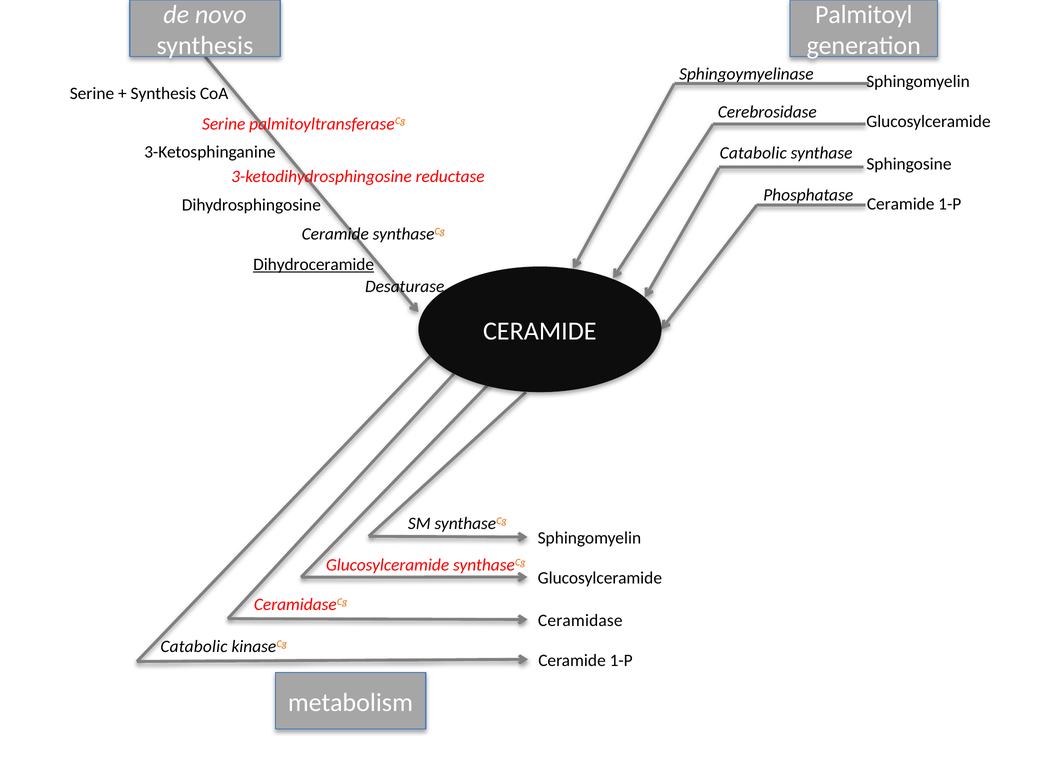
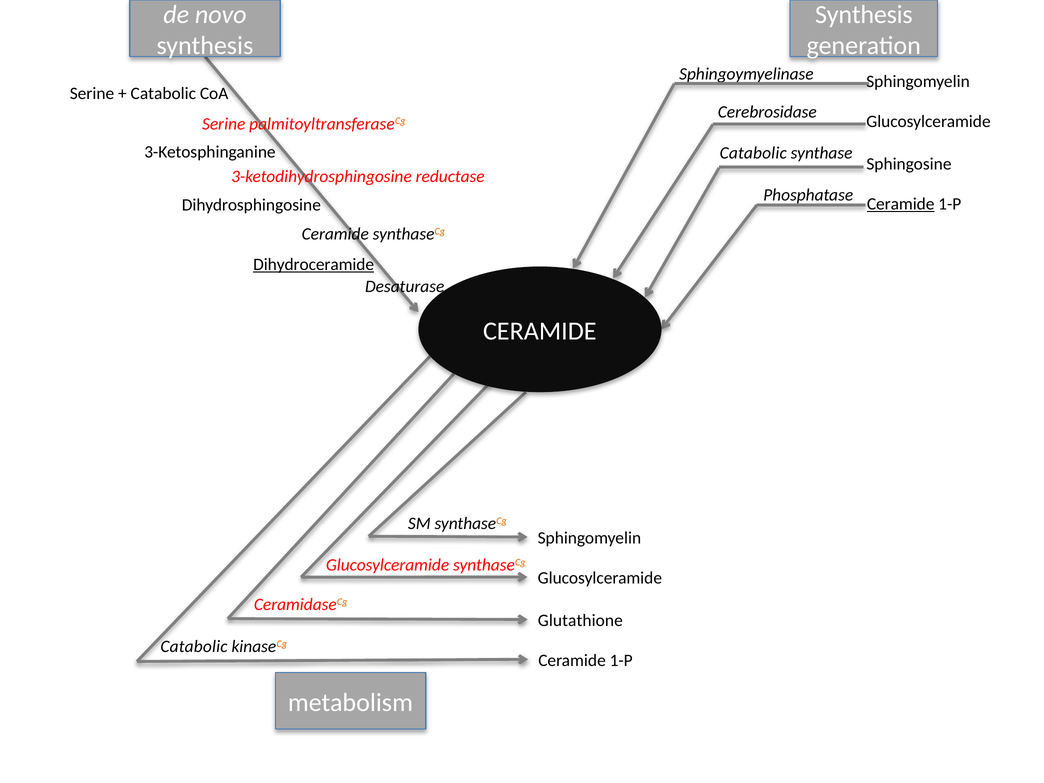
Palmitoyl: Palmitoyl -> Synthesis (864, 14)
Synthesis: Synthesis -> Catabolic (163, 94)
Ceramide underline: none -> present (901, 204)
Ceramidase: Ceramidase -> Glutathione (580, 621)
